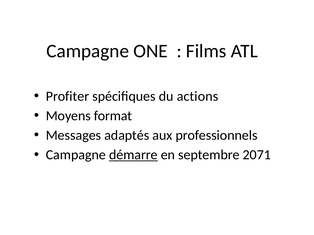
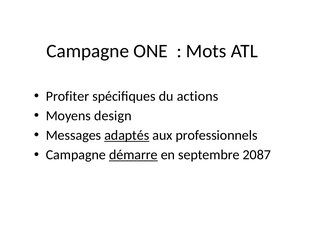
Films: Films -> Mots (206, 51)
format: format -> design (113, 116)
adaptés underline: none -> present (127, 136)
2071: 2071 -> 2087 (257, 155)
